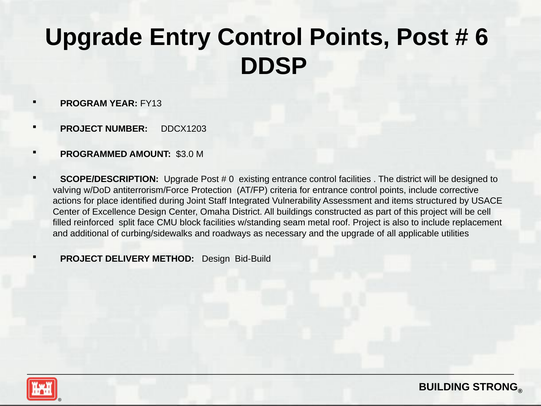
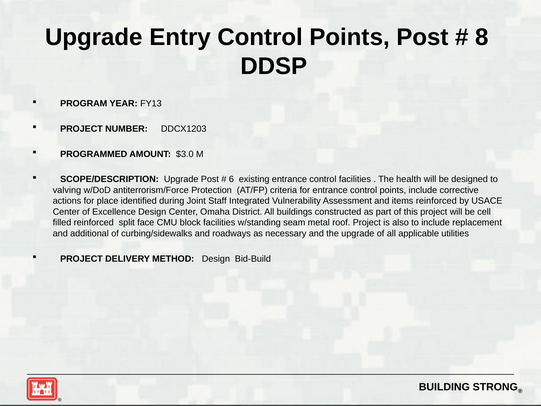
6: 6 -> 8 (482, 37)
0: 0 -> 6 (231, 179)
The district: district -> health (409, 179)
items structured: structured -> reinforced (436, 201)
